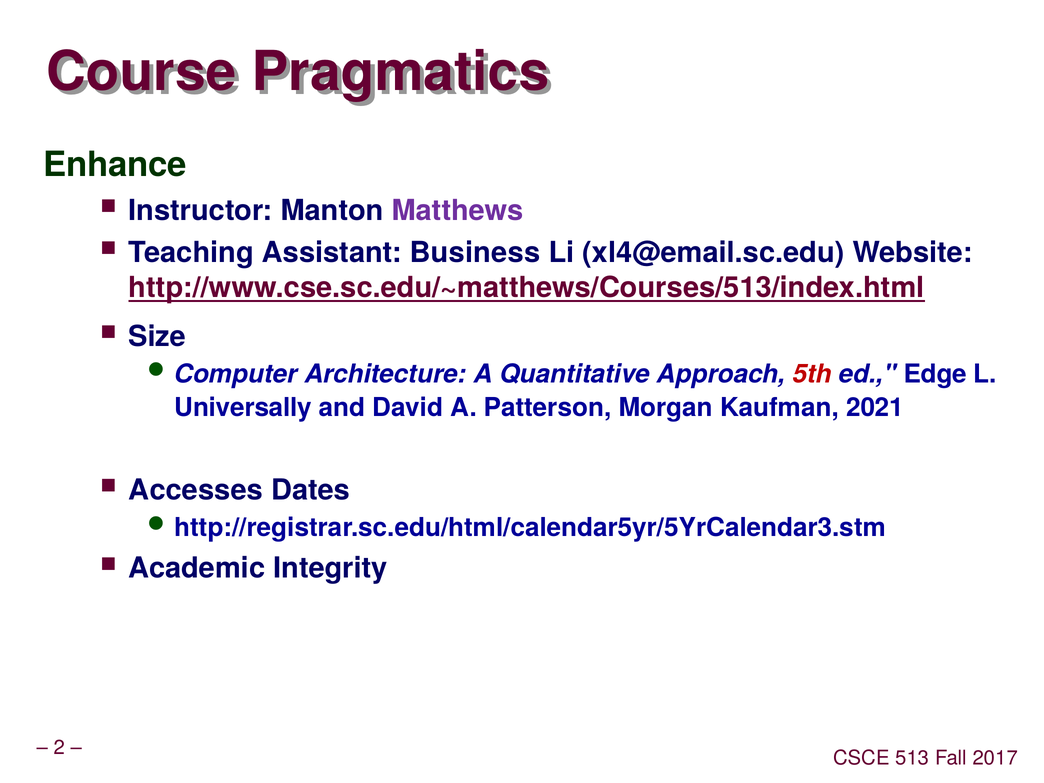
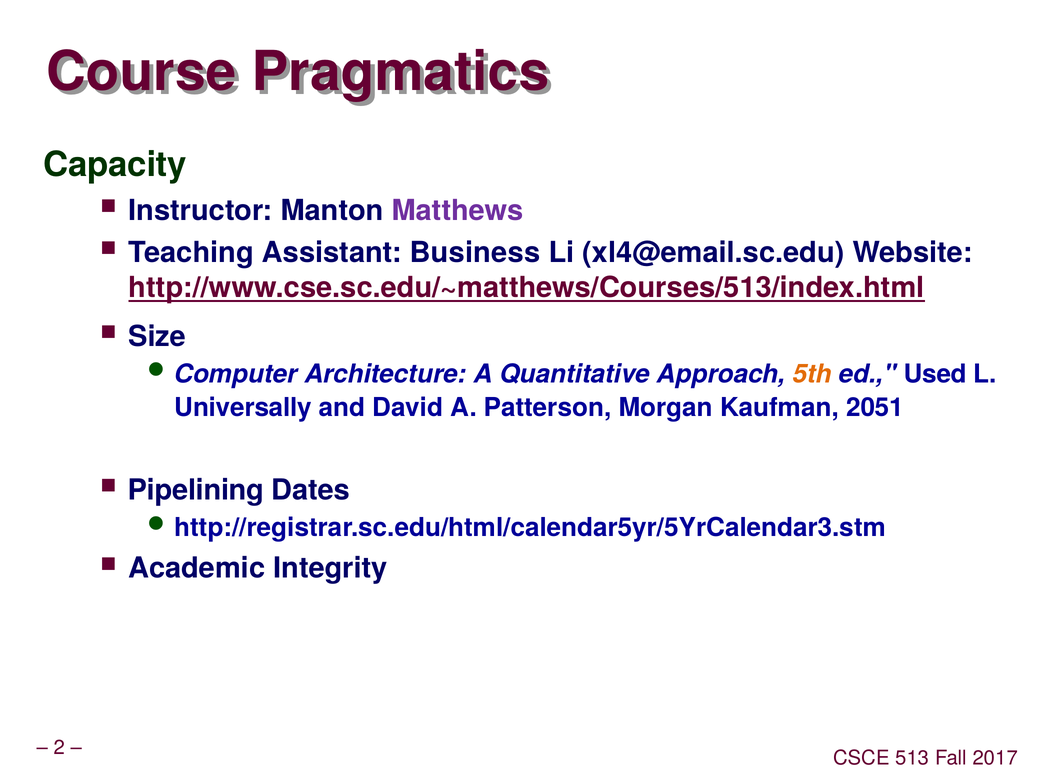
Enhance: Enhance -> Capacity (115, 165)
5th colour: red -> orange (812, 374)
Edge: Edge -> Used (935, 374)
2021: 2021 -> 2051 (875, 408)
Accesses: Accesses -> Pipelining (196, 490)
